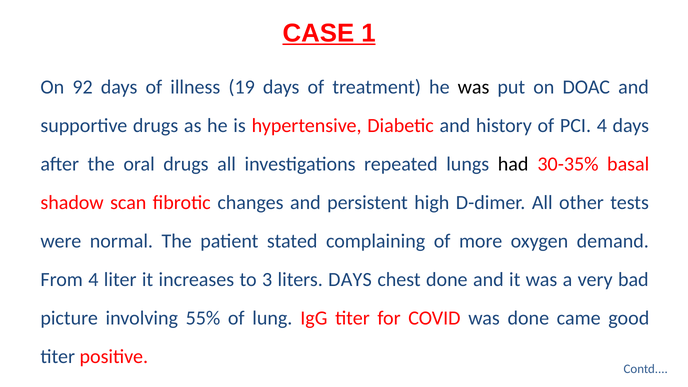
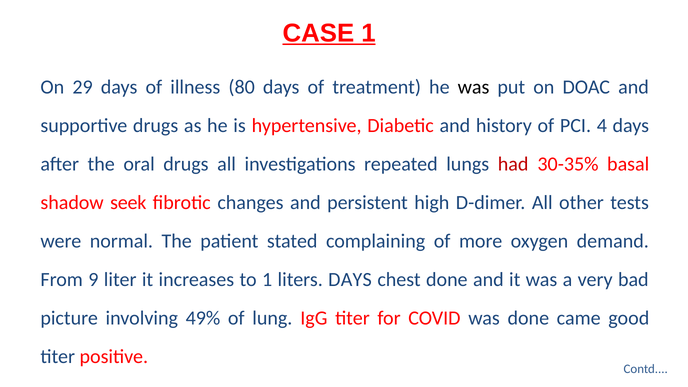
92: 92 -> 29 (83, 87)
19: 19 -> 80 (242, 87)
had colour: black -> red (513, 164)
scan: scan -> seek (128, 203)
From 4: 4 -> 9 (93, 280)
to 3: 3 -> 1 (267, 280)
55%: 55% -> 49% (203, 318)
